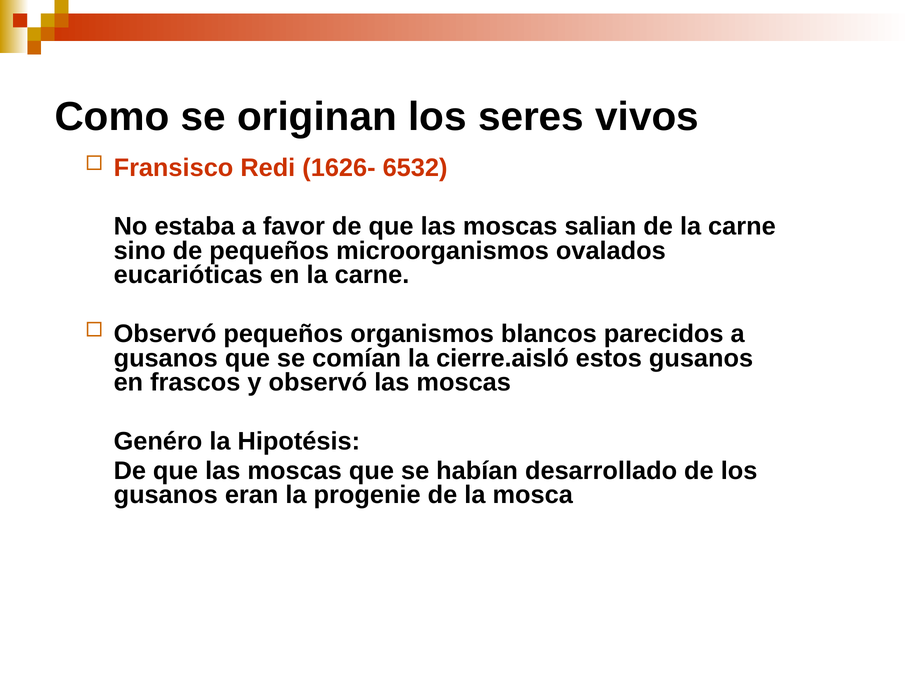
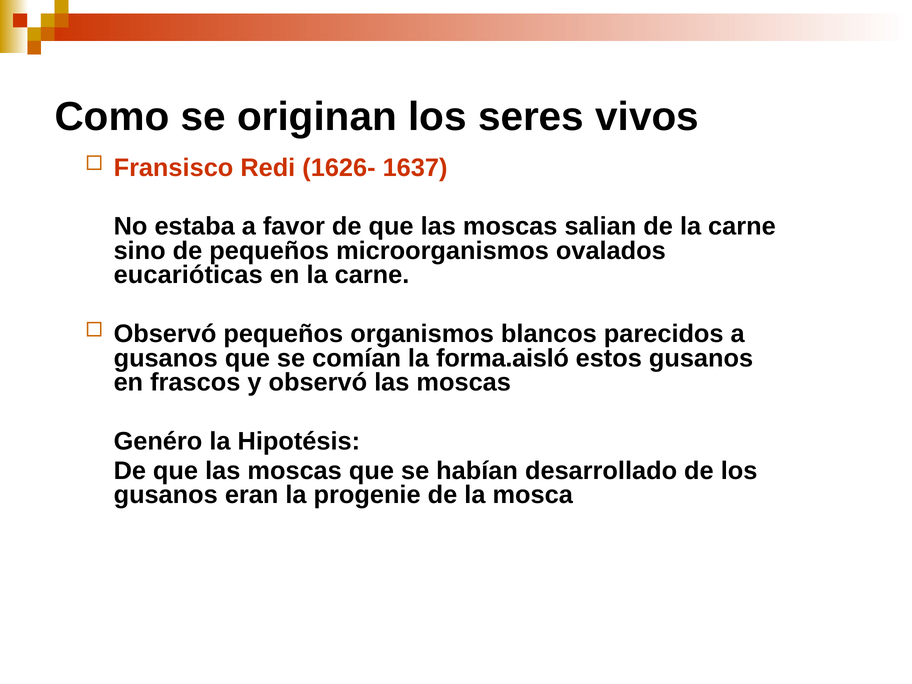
6532: 6532 -> 1637 (415, 168)
cierre.aisló: cierre.aisló -> forma.aisló (503, 358)
